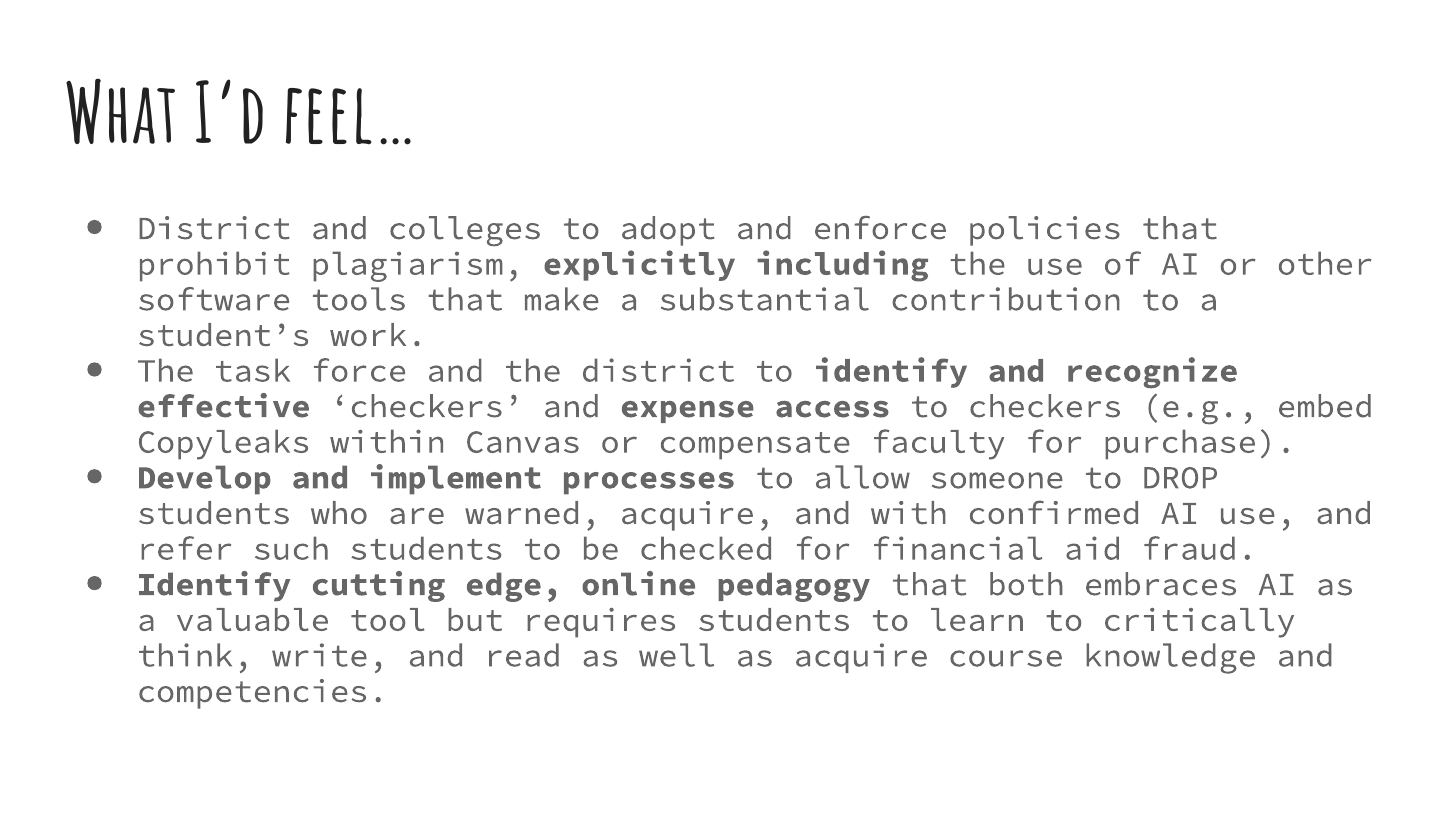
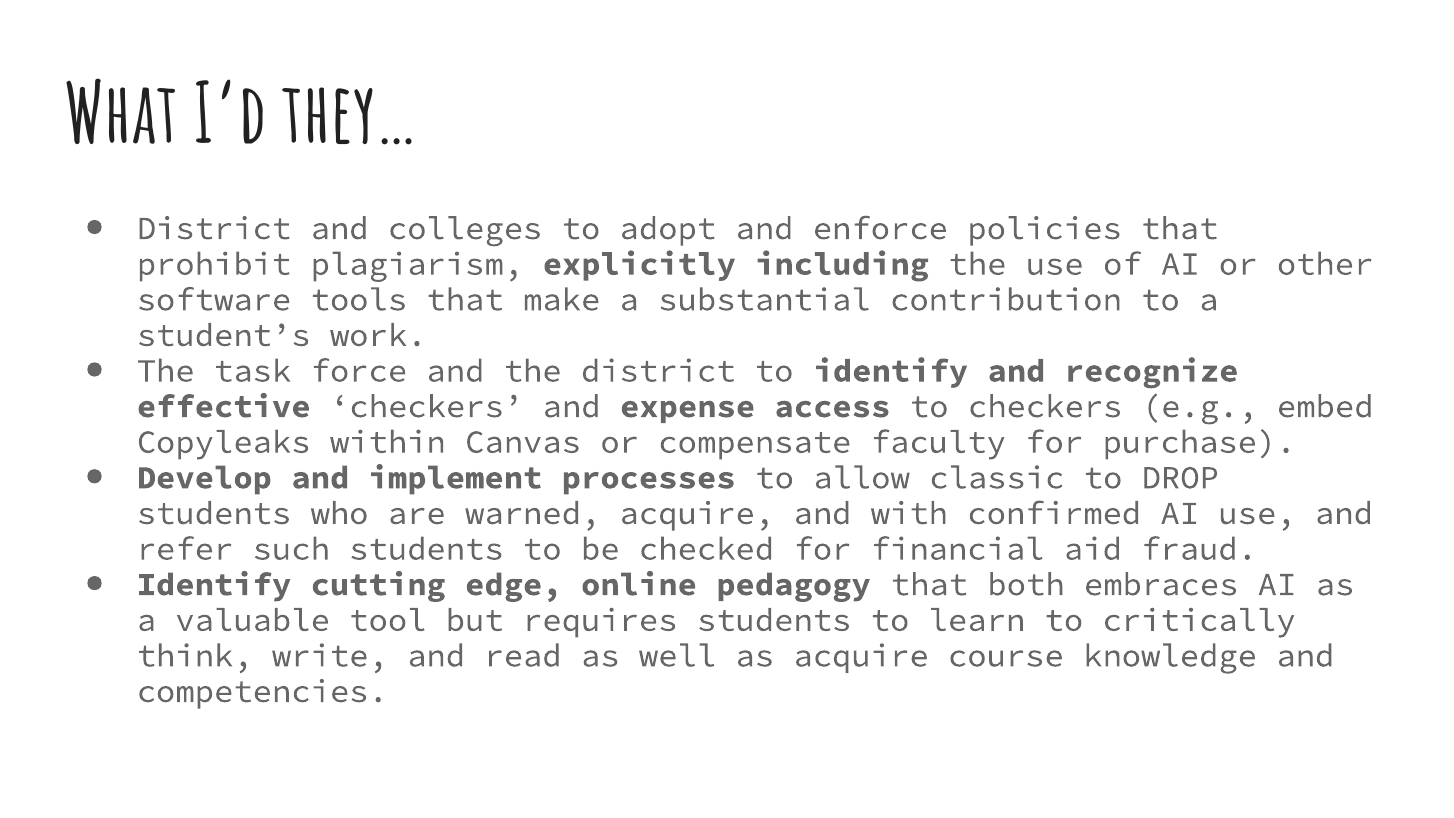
feel…: feel… -> they… (351, 117)
someone: someone -> classic (997, 478)
